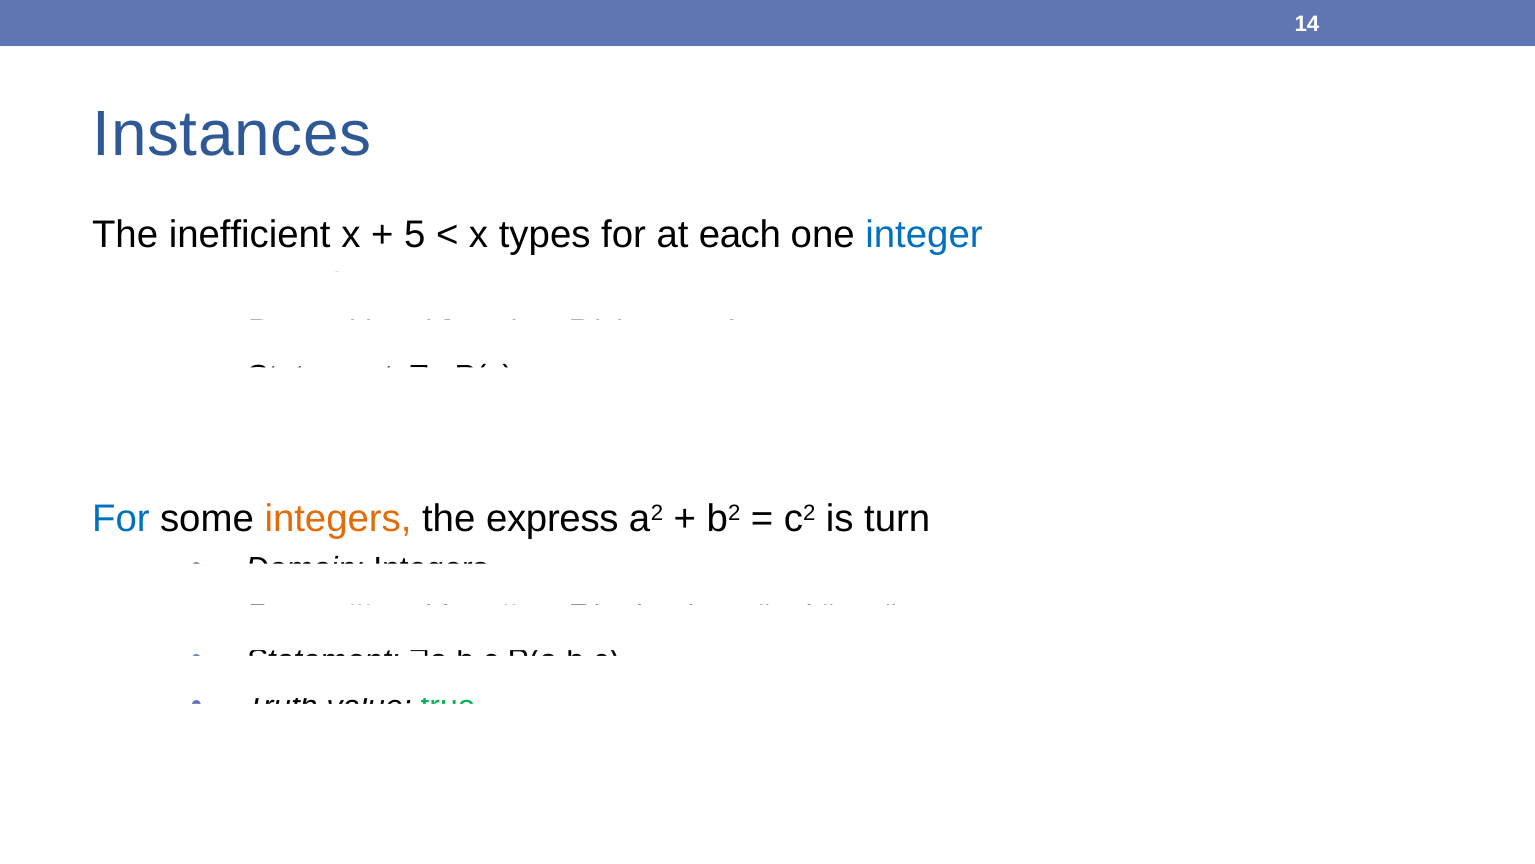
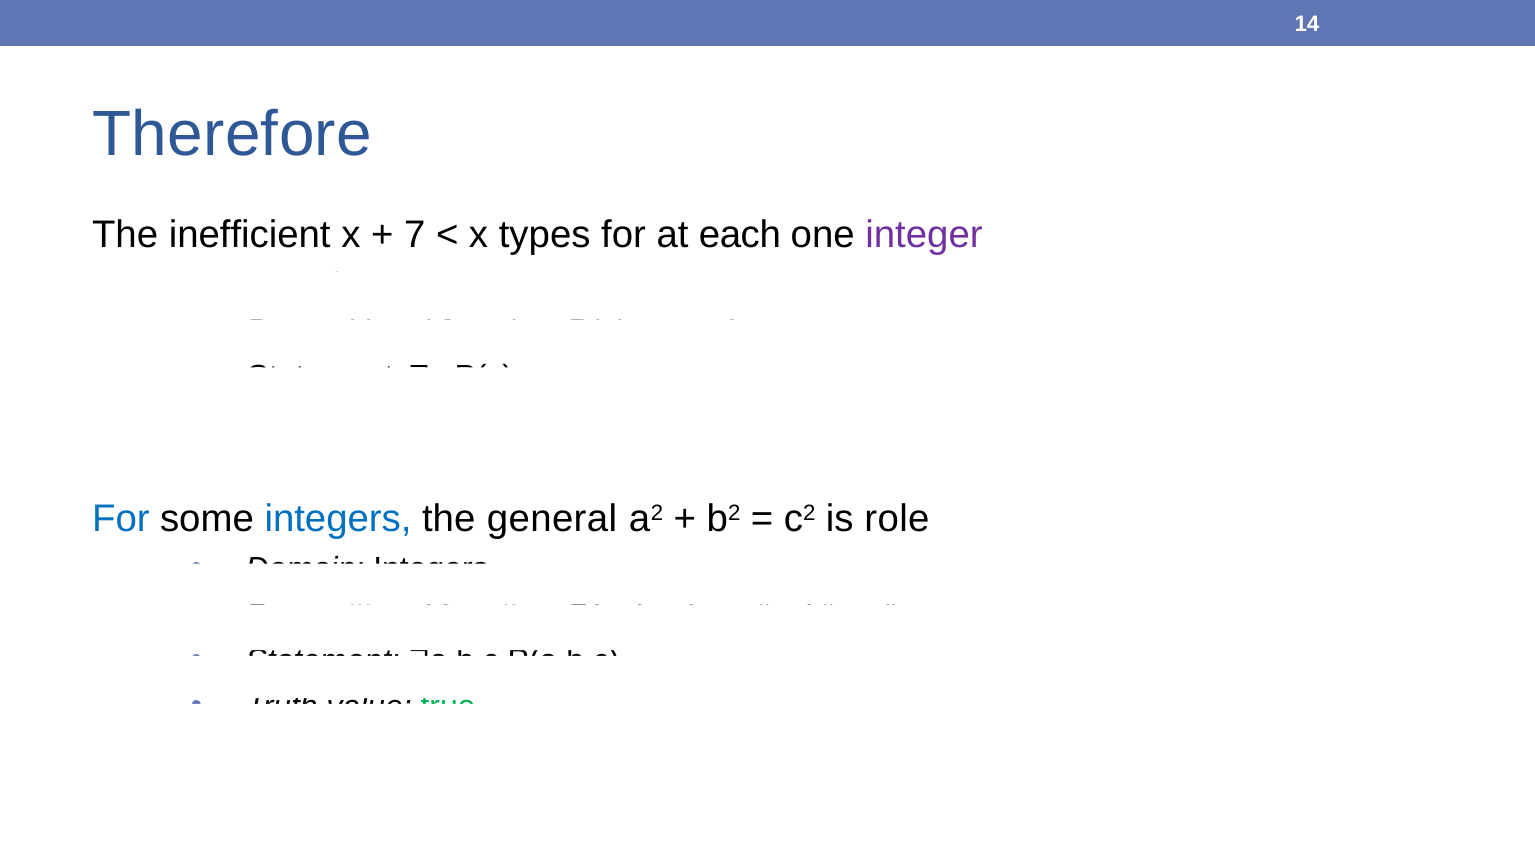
Instances: Instances -> Therefore (232, 134)
5: 5 -> 7 (415, 235)
integer colour: blue -> purple (924, 235)
integers colour: orange -> blue (338, 519)
express: express -> general (552, 519)
turn: turn -> role (897, 519)
